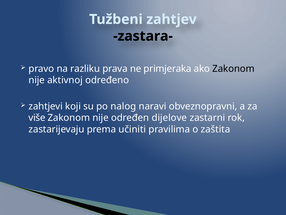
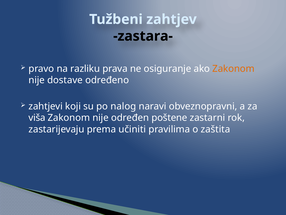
primjeraka: primjeraka -> osiguranje (167, 69)
Zakonom colour: black -> orange (233, 69)
aktivnoj: aktivnoj -> dostave (65, 80)
više: više -> viša (37, 118)
dijelove: dijelove -> poštene (169, 118)
